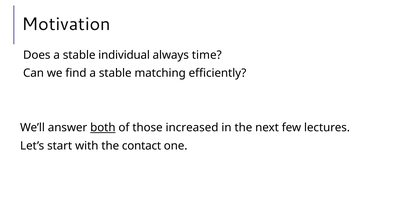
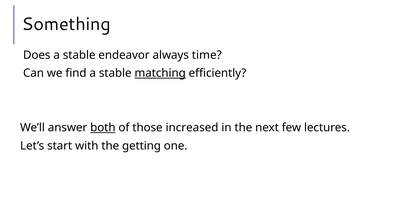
Motivation: Motivation -> Something (66, 24)
individual: individual -> endeavor (124, 55)
matching underline: none -> present (160, 73)
contact: contact -> getting (141, 146)
